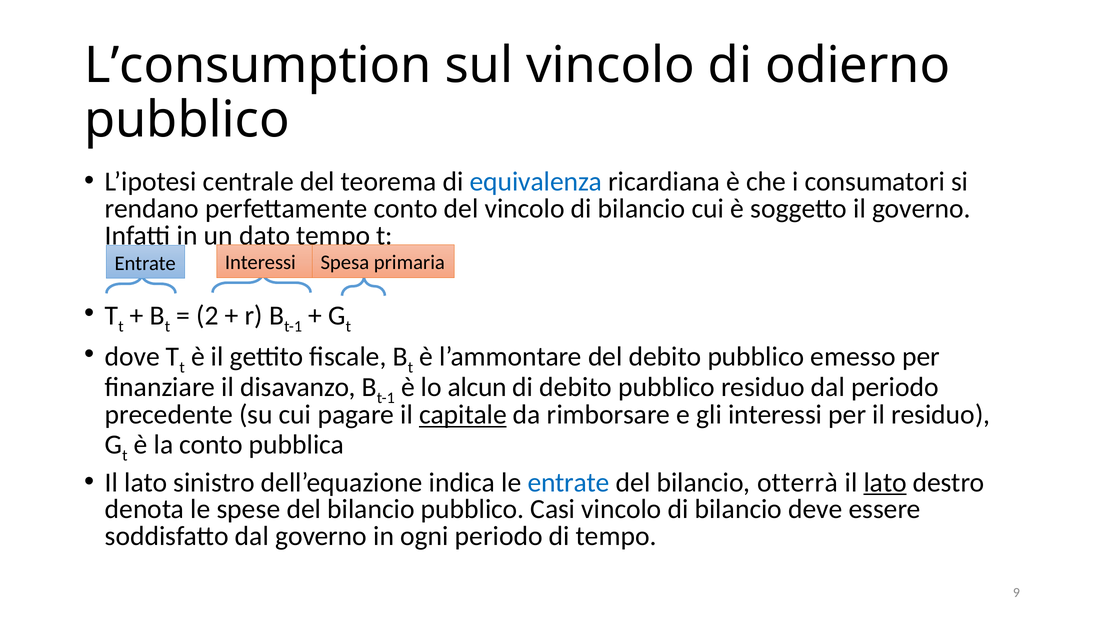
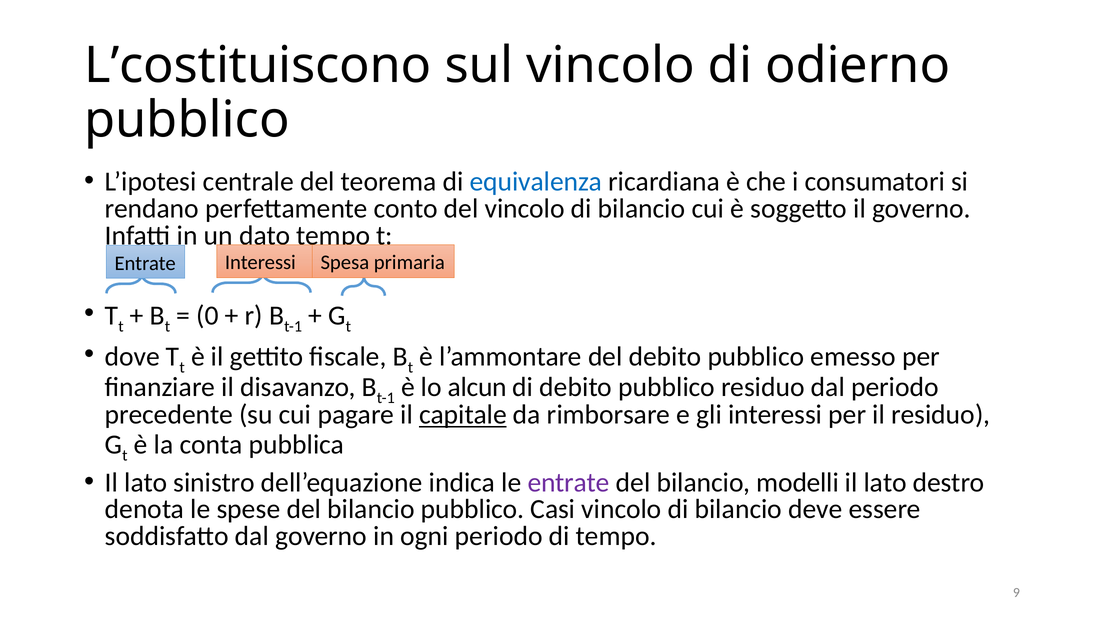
L’consumption: L’consumption -> L’costituiscono (258, 65)
2: 2 -> 0 (208, 316)
la conto: conto -> conta (211, 445)
entrate colour: blue -> purple (569, 483)
otterrà: otterrà -> modelli (798, 483)
lato underline: present -> none (885, 483)
